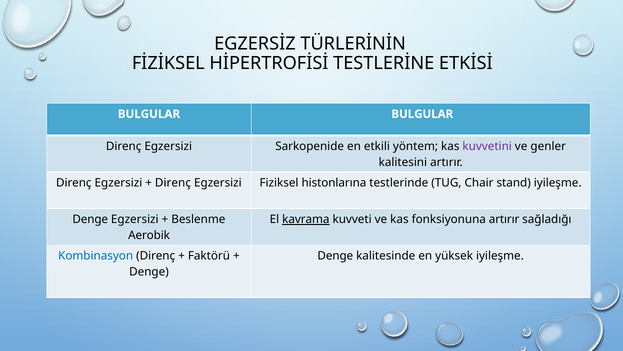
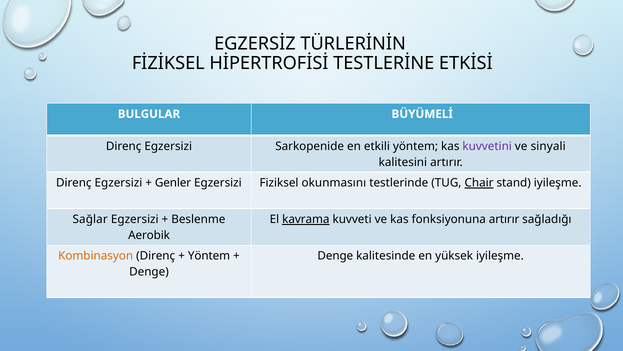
BULGULAR BULGULAR: BULGULAR -> BÜYÜMELİ (422, 114)
genler: genler -> sinyali (548, 146)
Direnç: Direnç -> Genler (173, 183)
histonlarına: histonlarına -> okunmasını (334, 183)
Chair underline: none -> present (479, 183)
Denge: Denge -> Sağlar (90, 219)
Kombinasyon colour: blue -> orange (96, 256)
Faktörü: Faktörü -> Yöntem (209, 256)
